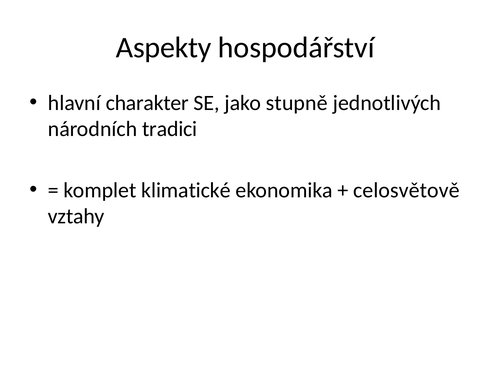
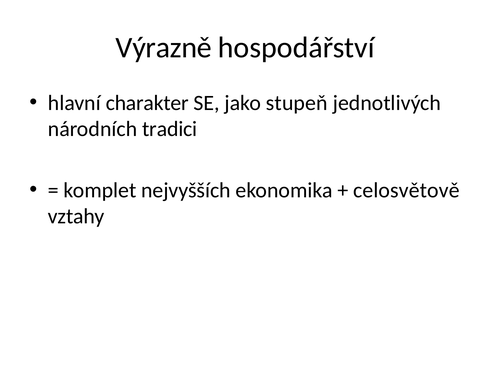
Aspekty: Aspekty -> Výrazně (164, 48)
stupně: stupně -> stupeň (297, 103)
klimatické: klimatické -> nejvyšších (186, 190)
